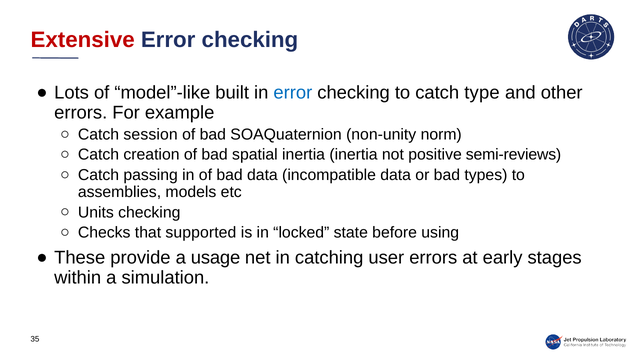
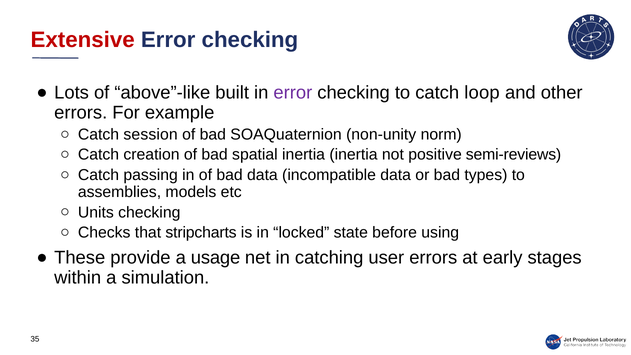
model”-like: model”-like -> above”-like (162, 93)
error colour: blue -> purple (293, 93)
type: type -> loop (482, 93)
supported: supported -> stripcharts (201, 233)
